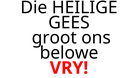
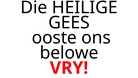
groot: groot -> ooste (54, 38)
